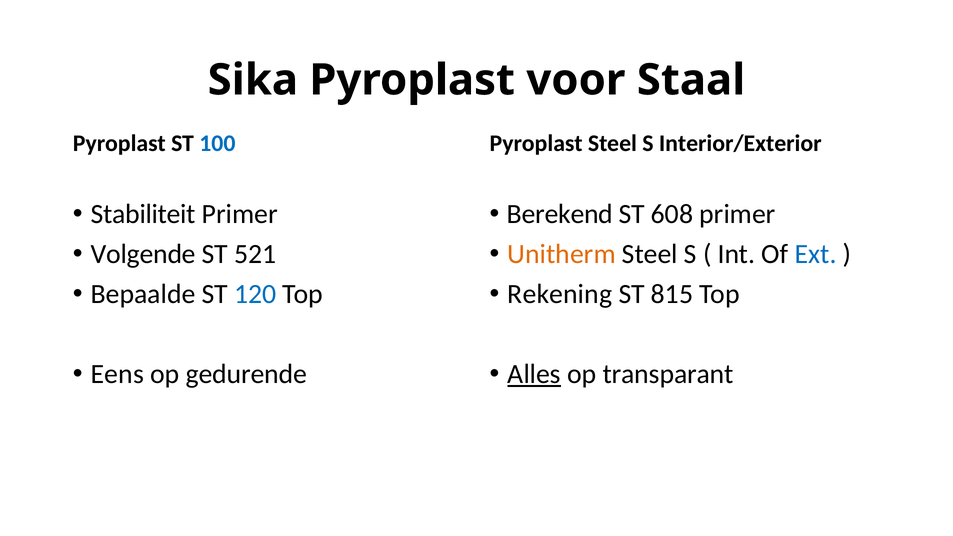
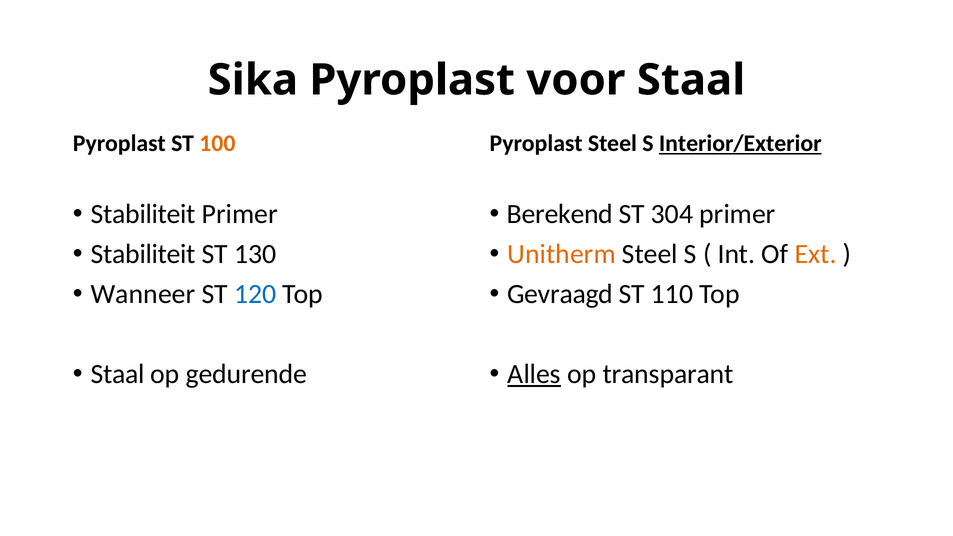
100 colour: blue -> orange (217, 144)
Interior/Exterior underline: none -> present (740, 144)
608: 608 -> 304 (672, 214)
Volgende: Volgende -> Stabiliteit (143, 254)
521: 521 -> 130 (255, 254)
Ext colour: blue -> orange (816, 254)
Bepaalde: Bepaalde -> Wanneer (143, 294)
Rekening: Rekening -> Gevraagd (560, 294)
815: 815 -> 110 (672, 294)
Eens: Eens -> Staal (117, 374)
